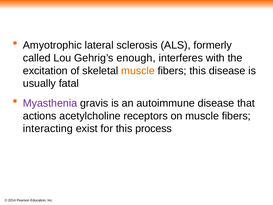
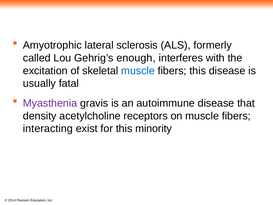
muscle colour: orange -> blue (138, 71)
actions: actions -> density (40, 116)
process: process -> minority (154, 129)
